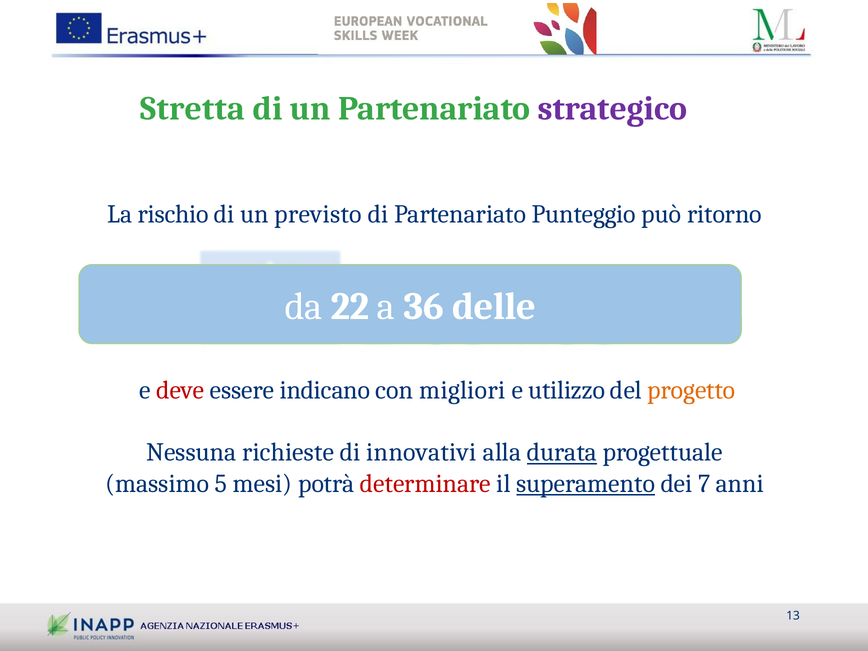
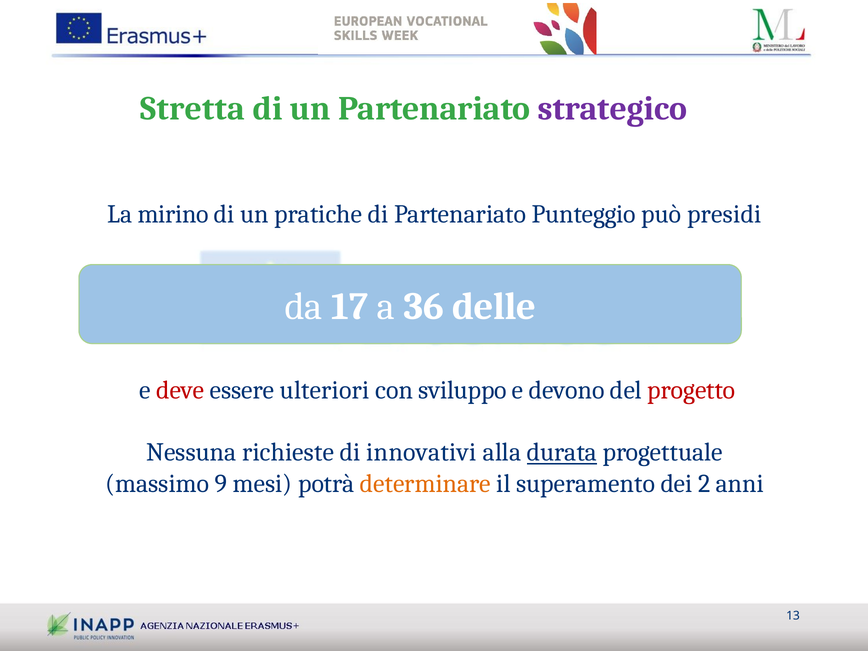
rischio: rischio -> mirino (173, 214)
previsto: previsto -> pratiche (318, 214)
ritorno: ritorno -> presidi (724, 214)
22: 22 -> 17 (350, 307)
indicano: indicano -> ulteriori (325, 390)
migliori: migliori -> sviluppo (463, 390)
utilizzo: utilizzo -> devono (567, 390)
progetto colour: orange -> red (691, 390)
5: 5 -> 9 (221, 484)
determinare colour: red -> orange (425, 484)
superamento underline: present -> none (586, 484)
7: 7 -> 2 (704, 484)
